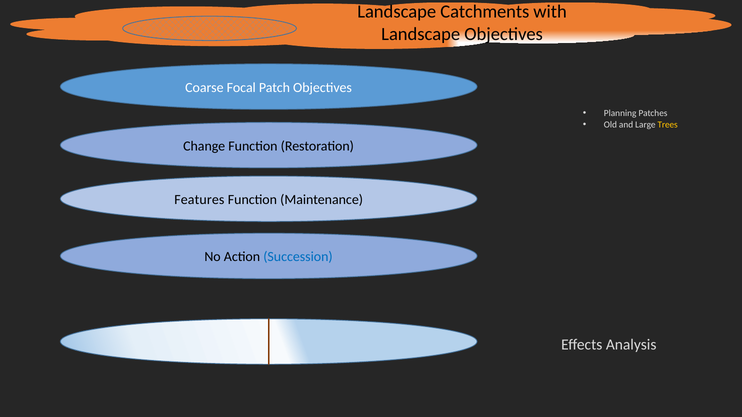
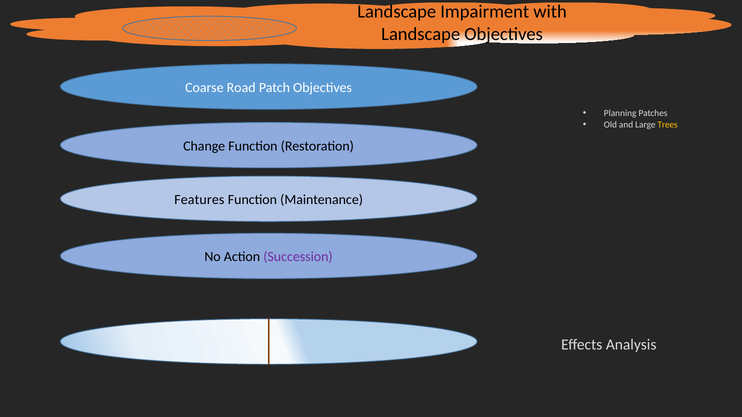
Catchments: Catchments -> Impairment (485, 12)
Focal: Focal -> Road (241, 88)
Succession colour: blue -> purple (298, 257)
